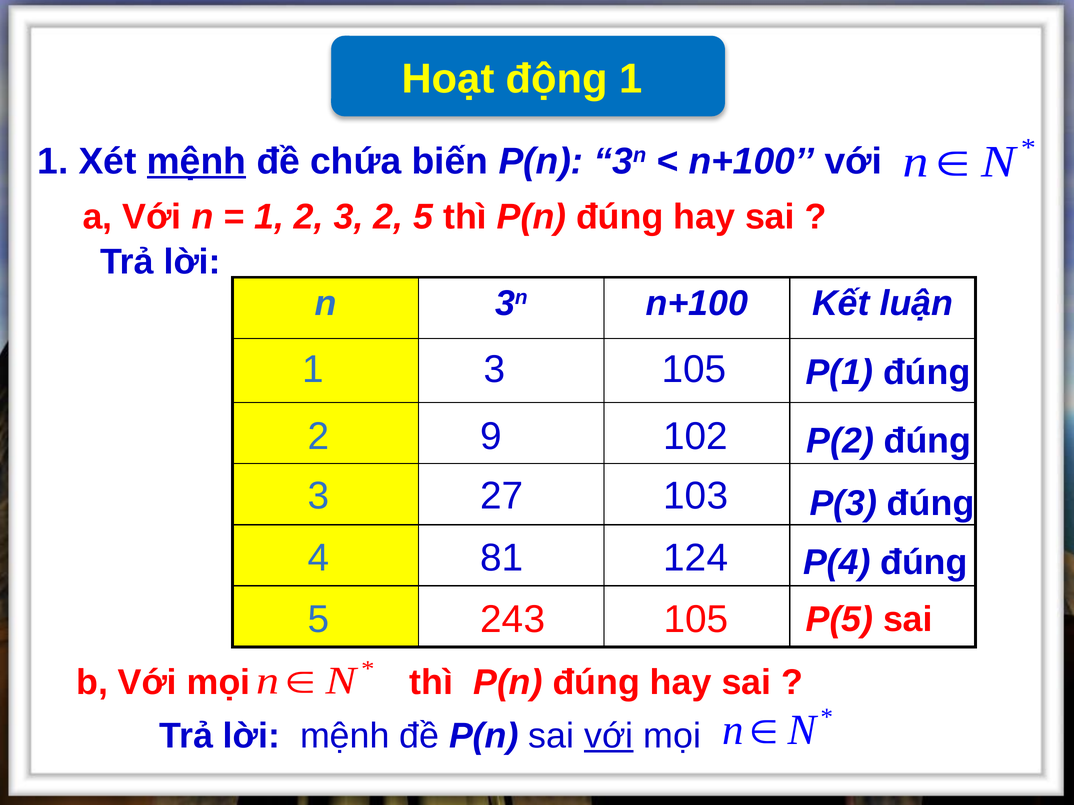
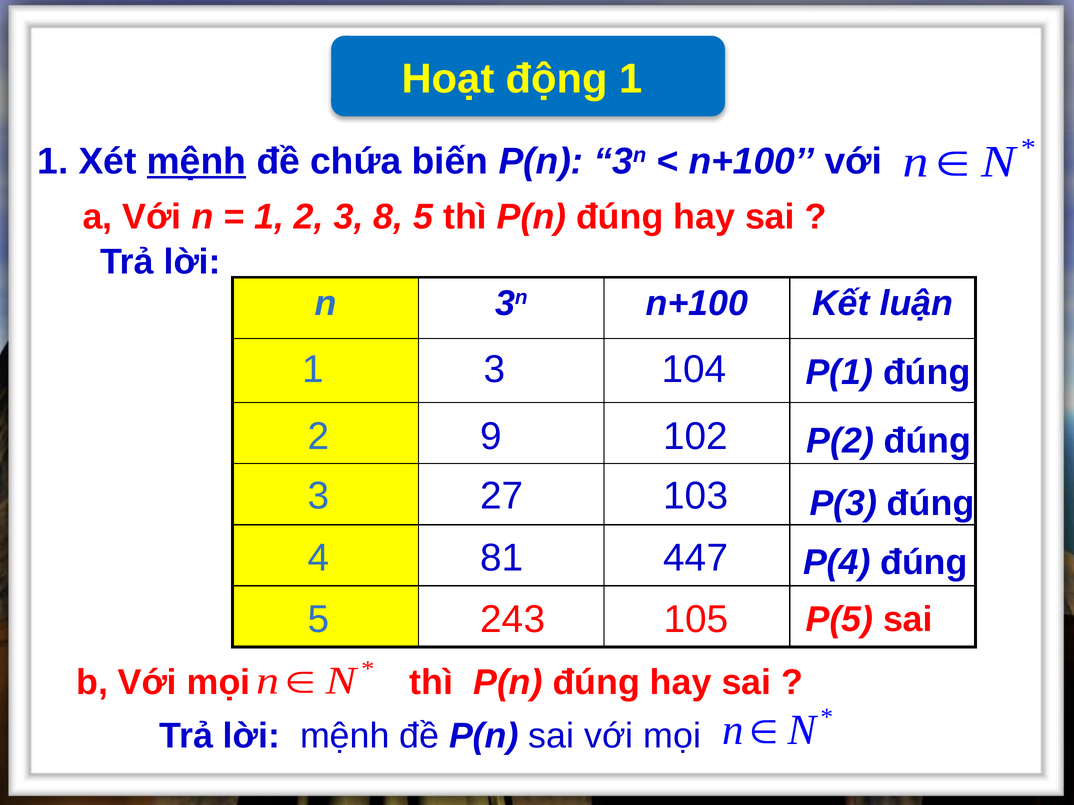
3 2: 2 -> 8 (388, 217)
1 105: 105 -> 104 (694, 370)
124: 124 -> 447 (696, 558)
với underline: present -> none (609, 736)
